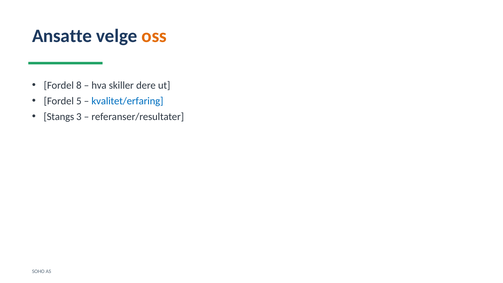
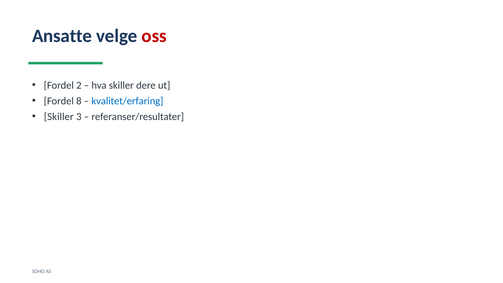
oss colour: orange -> red (154, 36)
8: 8 -> 2 (79, 85)
5: 5 -> 8 (79, 101)
Stangs: Stangs -> Skiller (59, 117)
